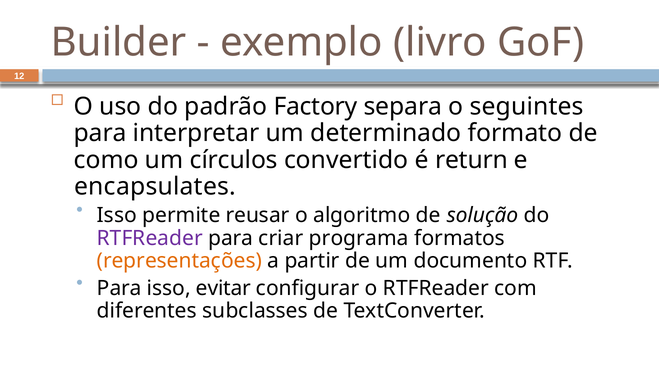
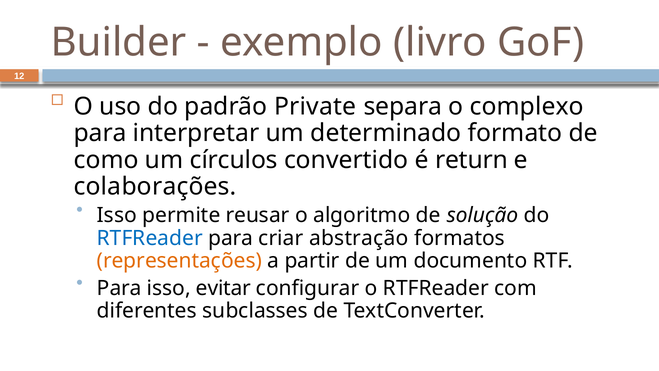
Factory: Factory -> Private (315, 106)
seguintes: seguintes -> complexo (527, 106)
encapsulates: encapsulates -> colaborações (155, 186)
RTFReader colour: purple -> blue (150, 238)
programa: programa -> abstração (359, 238)
